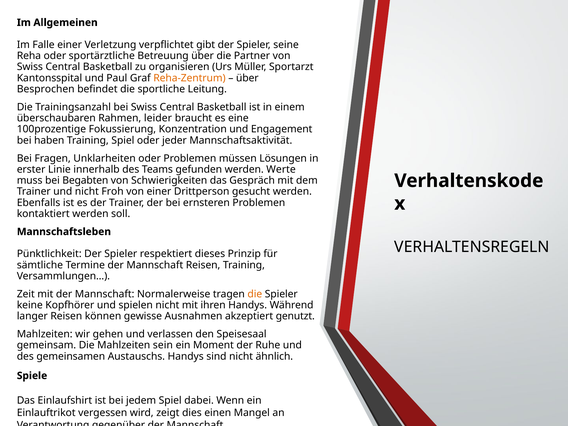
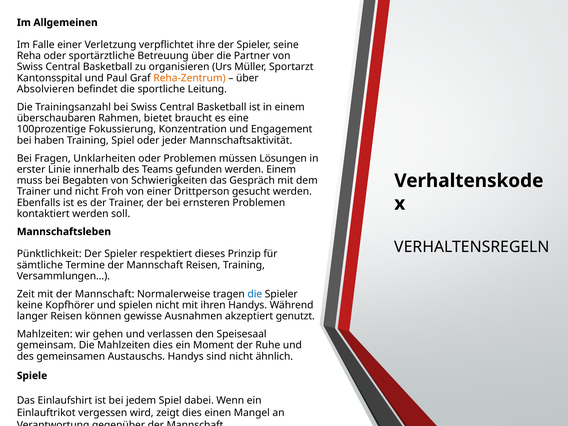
gibt: gibt -> ihre (206, 45)
Besprochen: Besprochen -> Absolvieren (46, 89)
leider: leider -> bietet (158, 118)
werden Werte: Werte -> Einem (281, 169)
die colour: orange -> blue (255, 294)
Mahlzeiten sein: sein -> dies (163, 345)
